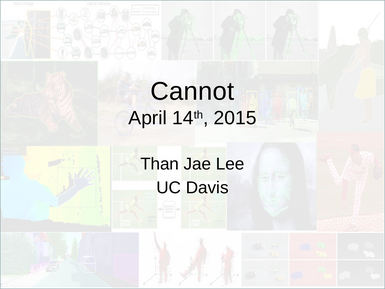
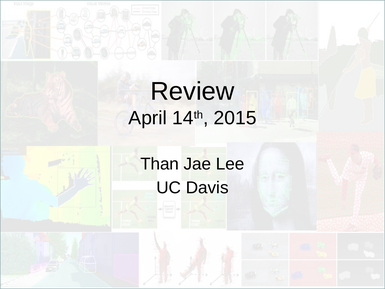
Cannot: Cannot -> Review (192, 91)
